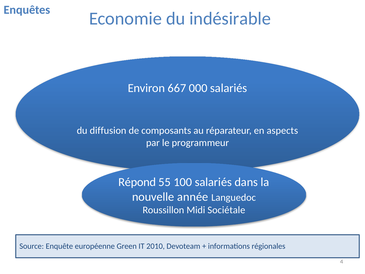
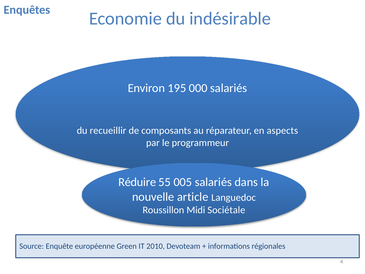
667: 667 -> 195 (177, 88)
diffusion: diffusion -> recueillir (108, 130)
Répond: Répond -> Réduire (137, 182)
100: 100 -> 005 (183, 182)
année: année -> article (193, 197)
